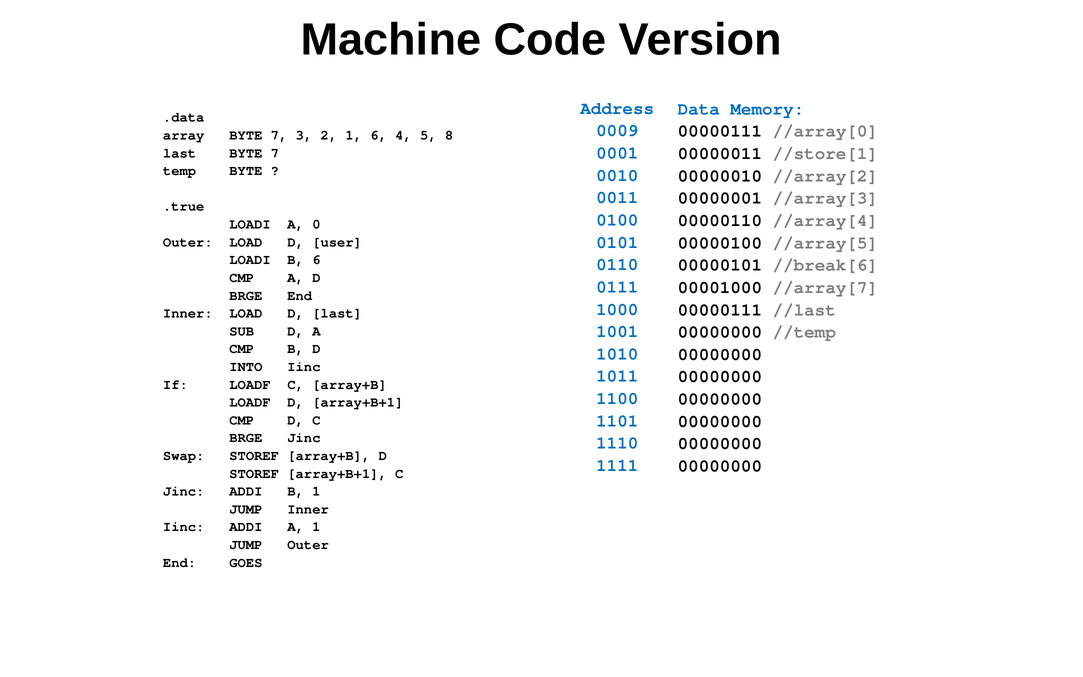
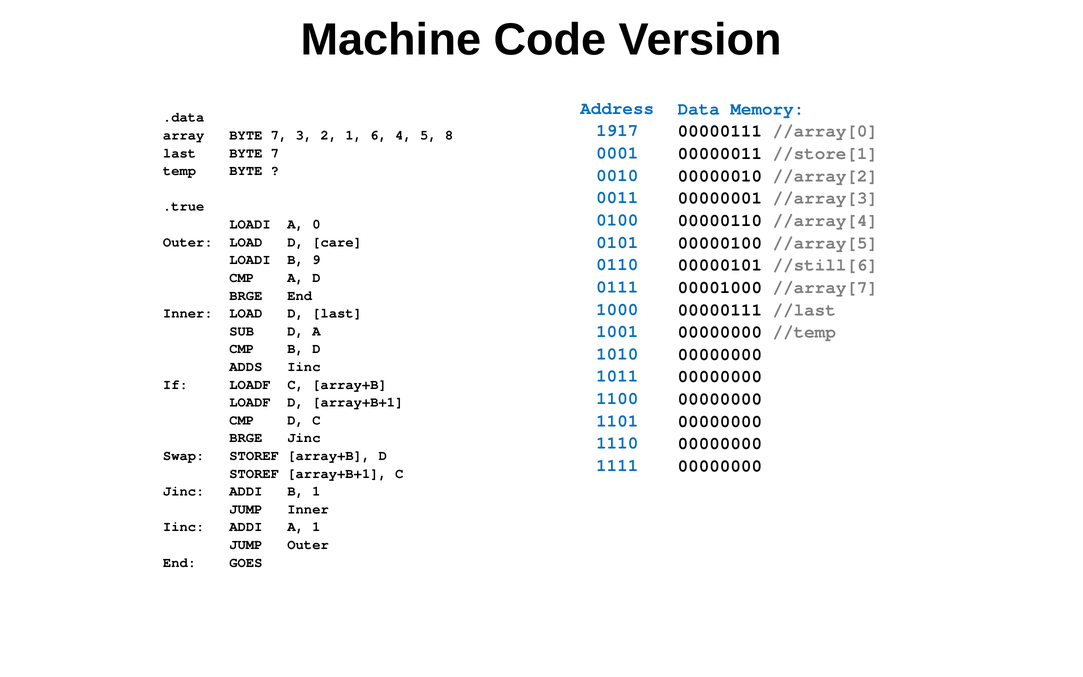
0009: 0009 -> 1917 (617, 131)
user: user -> care (337, 242)
B 6: 6 -> 9 (316, 260)
//break[6: //break[6 -> //still[6 (825, 265)
INTO: INTO -> ADDS (246, 367)
